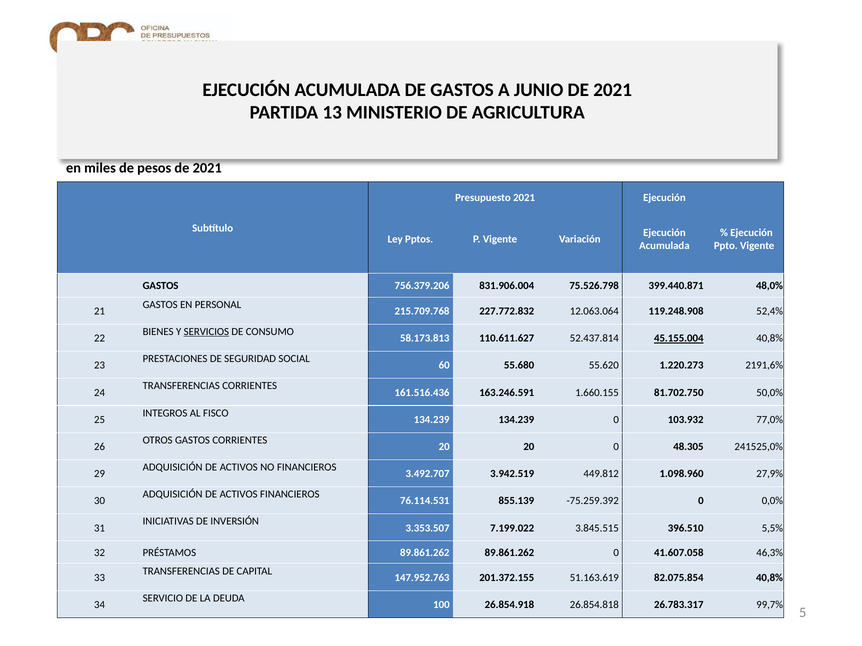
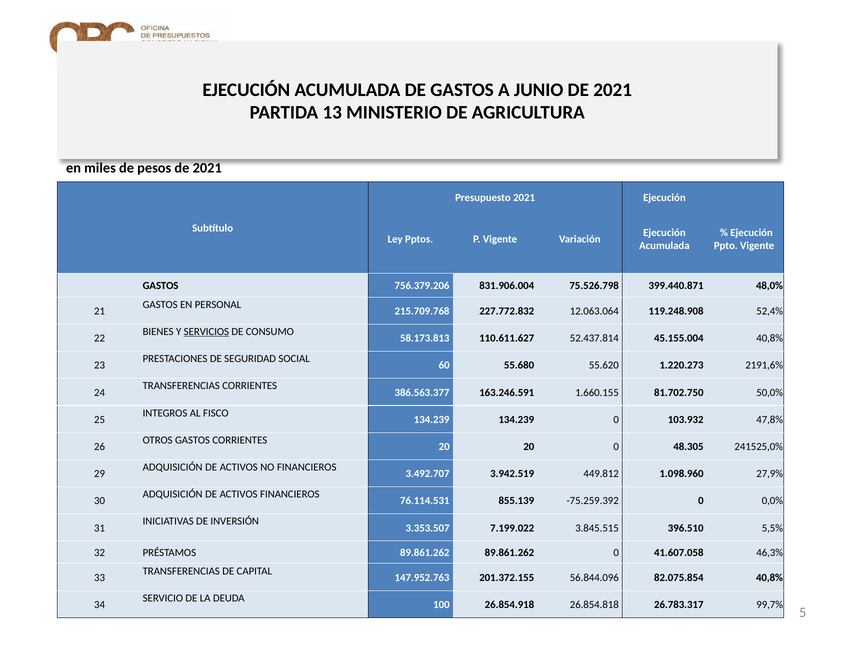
45.155.004 underline: present -> none (679, 339)
161.516.436: 161.516.436 -> 386.563.377 (422, 393)
77,0%: 77,0% -> 47,8% (770, 420)
51.163.619: 51.163.619 -> 56.844.096 (594, 578)
